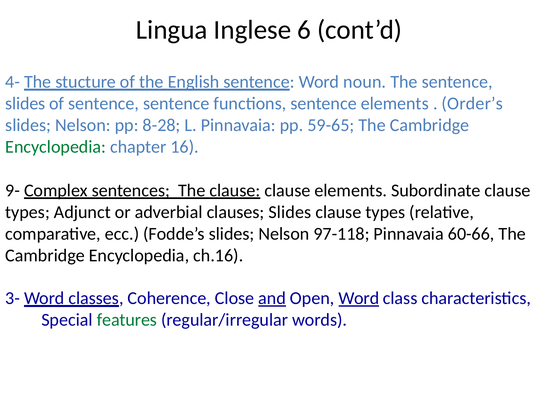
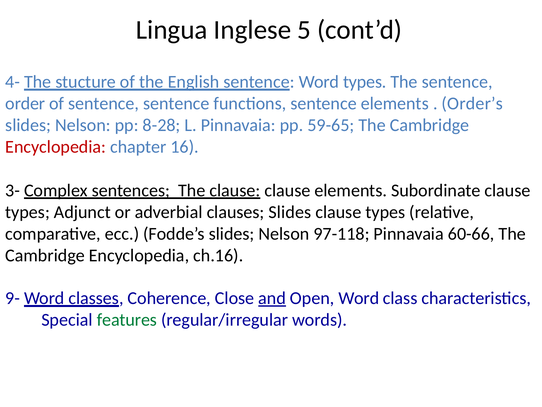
6: 6 -> 5 (304, 30)
Word noun: noun -> types (365, 82)
slides: slides -> order (25, 103)
Encyclopedia colour: green -> red (56, 147)
9-: 9- -> 3- (13, 190)
3-: 3- -> 9- (13, 298)
Word underline: present -> none (359, 298)
